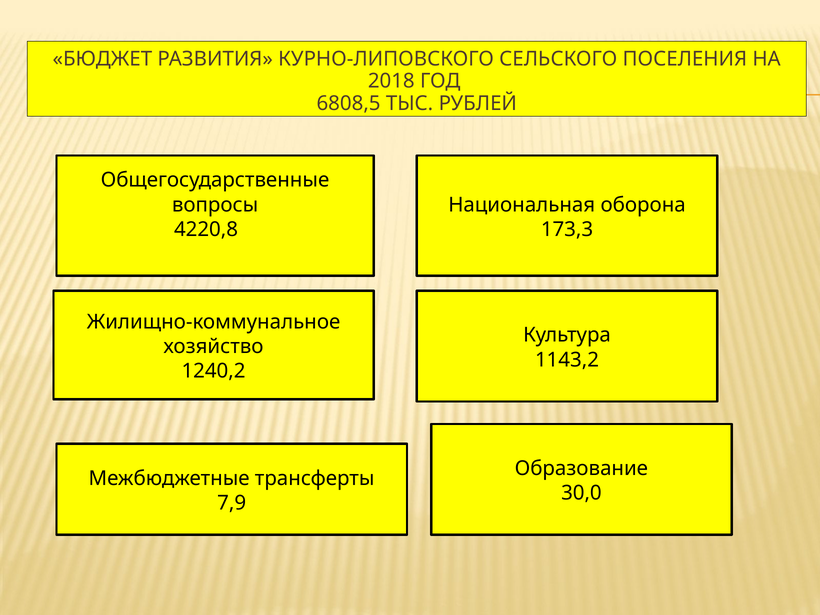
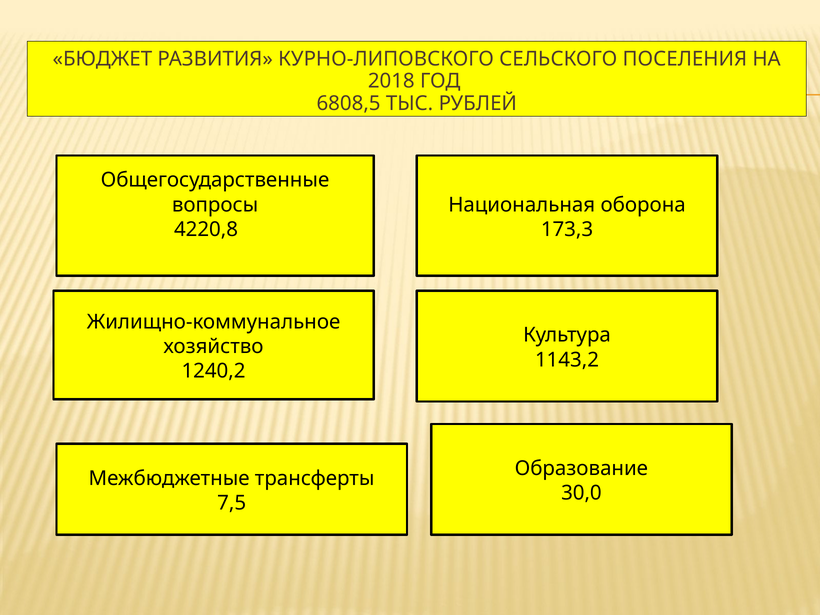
7,9: 7,9 -> 7,5 (232, 503)
